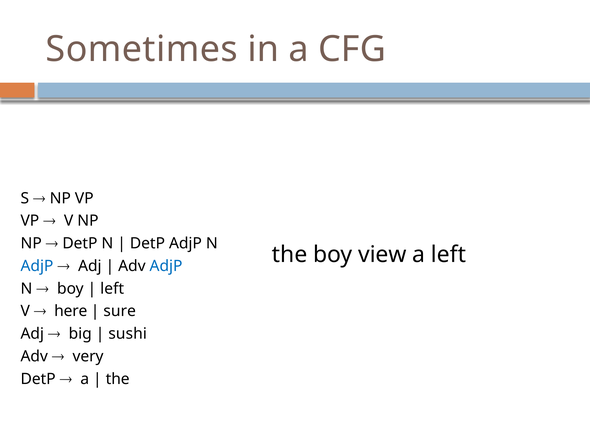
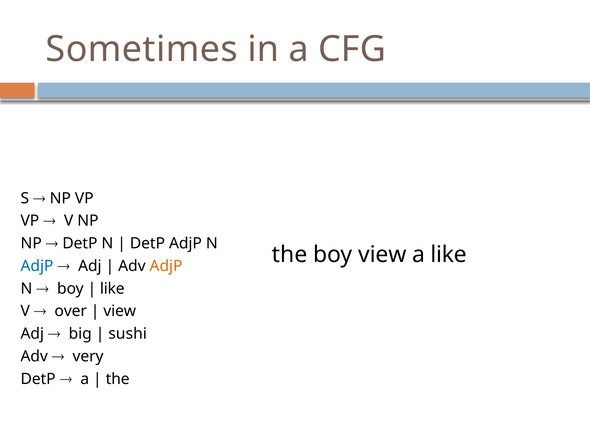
a left: left -> like (449, 254)
AdjP colour: blue -> orange (166, 266)
left: left -> like (112, 288)
here: here -> over (71, 311)
sure: sure -> view (120, 311)
